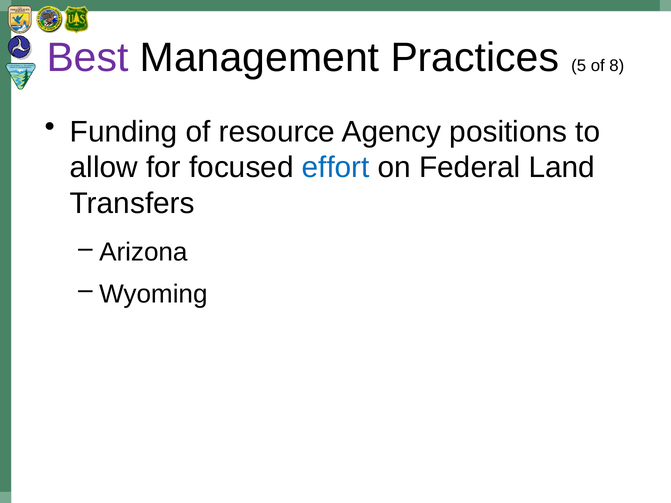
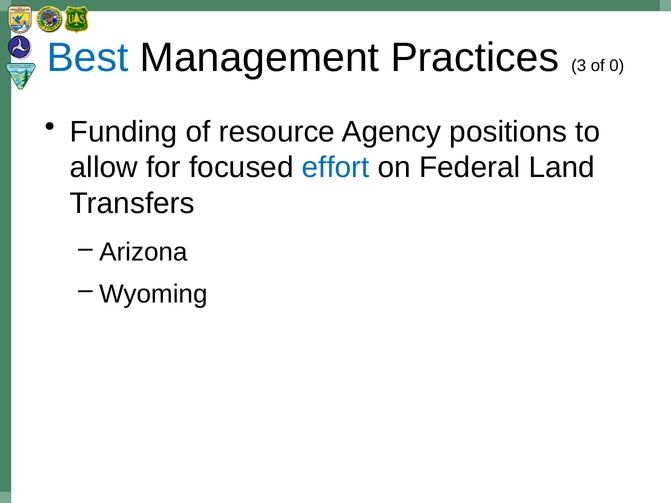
Best colour: purple -> blue (88, 58)
5: 5 -> 3 (579, 66)
8: 8 -> 0 (617, 66)
